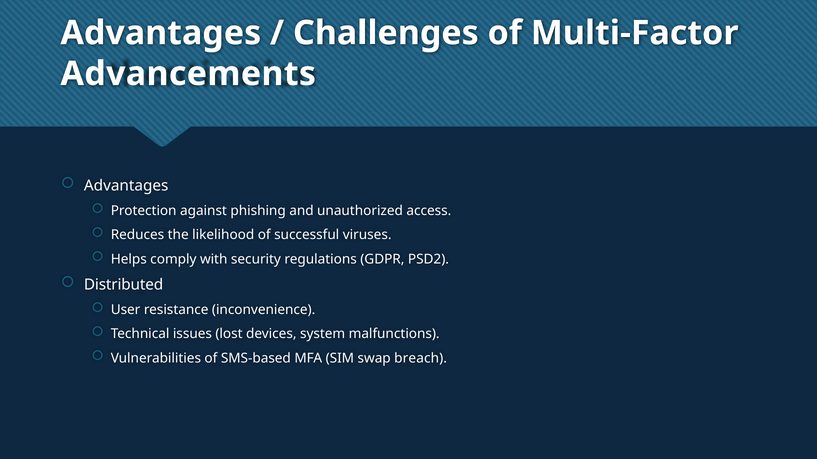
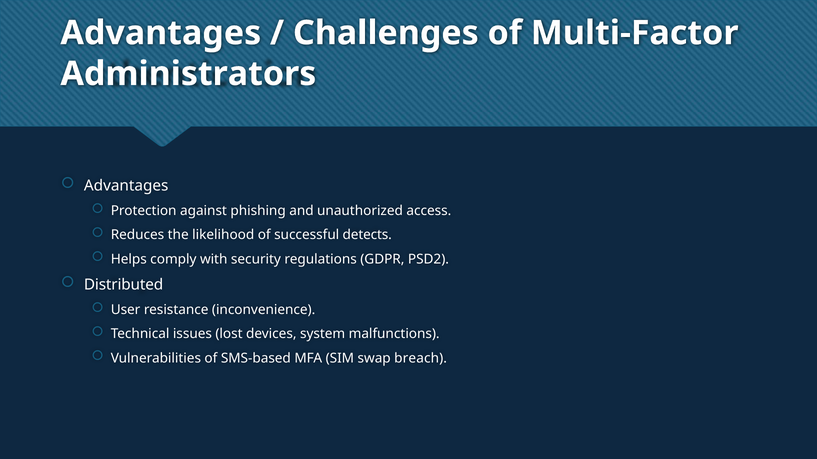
Advancements: Advancements -> Administrators (188, 74)
viruses: viruses -> detects (367, 235)
